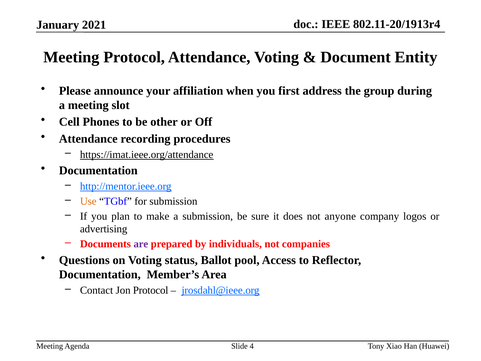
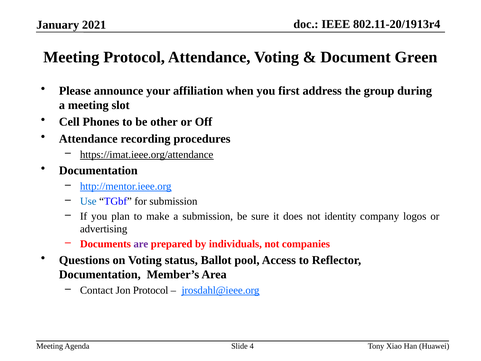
Entity: Entity -> Green (416, 57)
Use colour: orange -> blue (88, 201)
anyone: anyone -> identity (340, 216)
